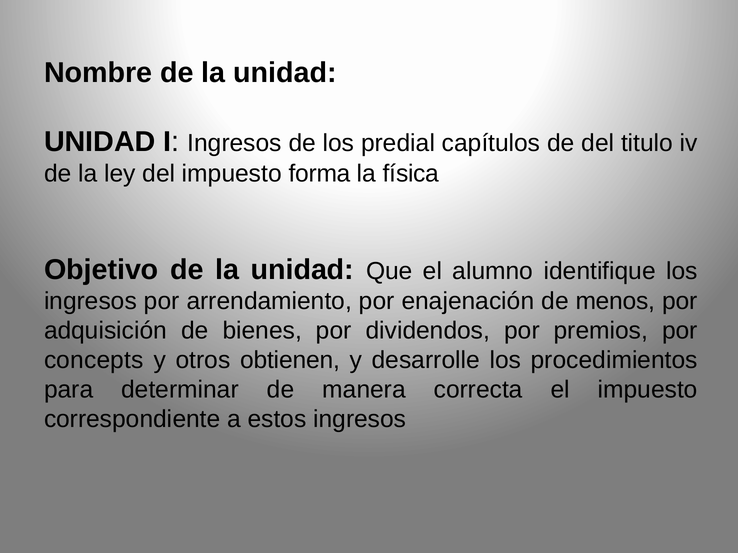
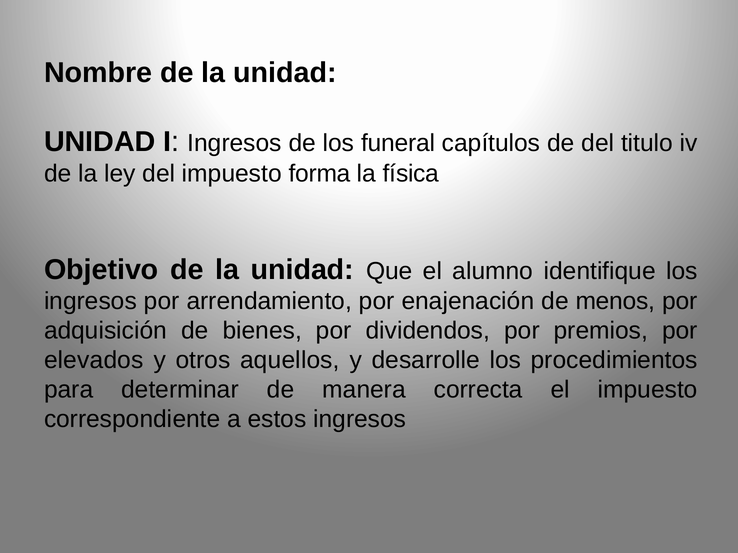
predial: predial -> funeral (398, 143)
concepts: concepts -> elevados (94, 361)
obtienen: obtienen -> aquellos (290, 361)
